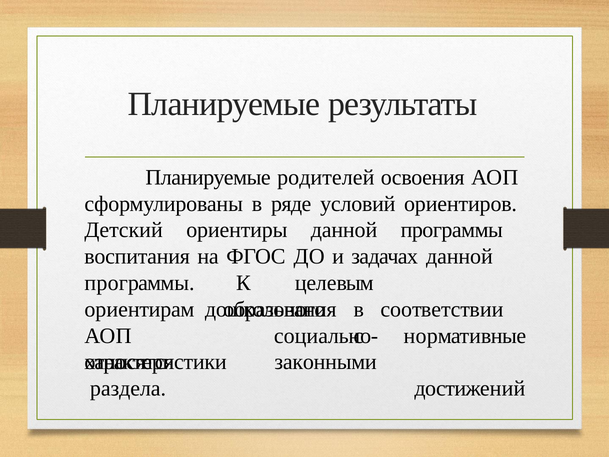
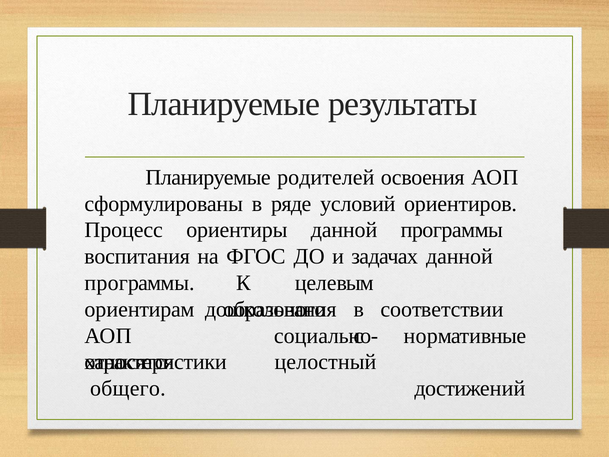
Детский: Детский -> Процесс (124, 230)
законными: законными -> целостный (325, 362)
раздела: раздела -> общего (128, 388)
